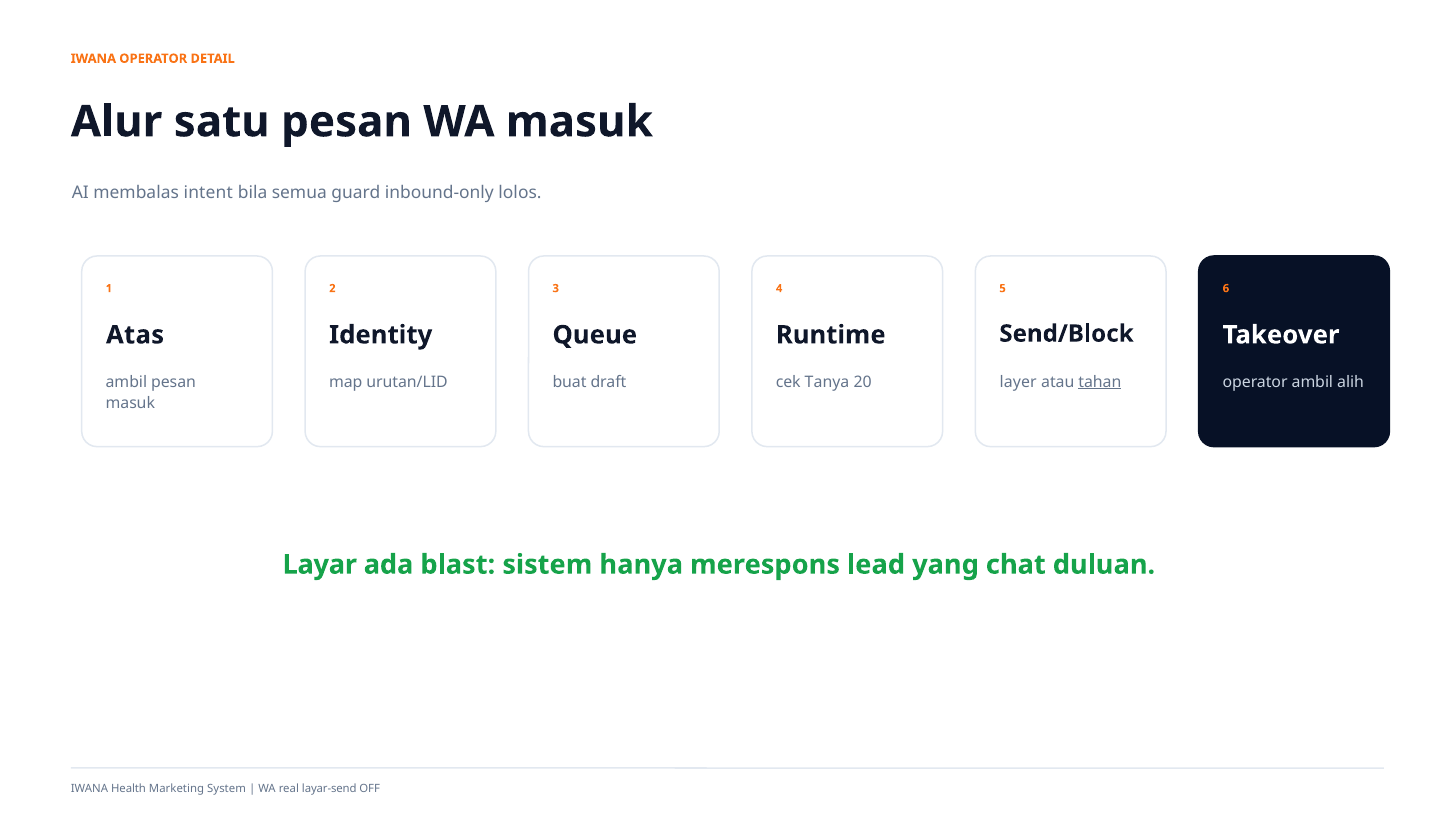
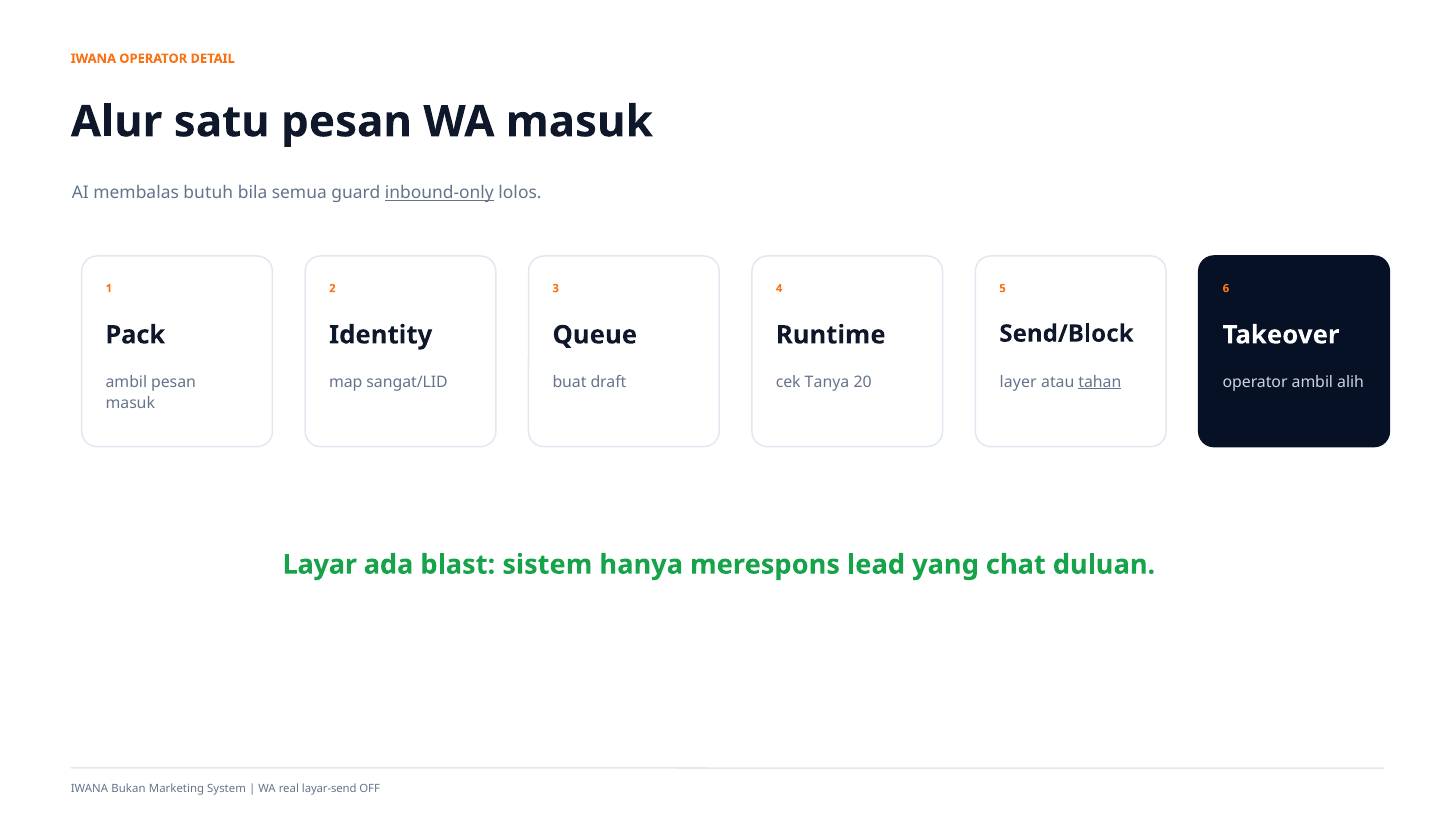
intent: intent -> butuh (208, 193)
inbound-only underline: none -> present (439, 193)
Atas: Atas -> Pack (135, 335)
urutan/LID: urutan/LID -> sangat/LID (407, 382)
Health: Health -> Bukan (128, 789)
